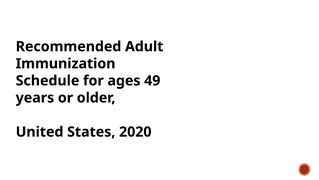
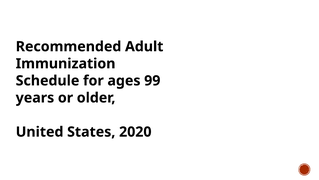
49: 49 -> 99 (152, 80)
